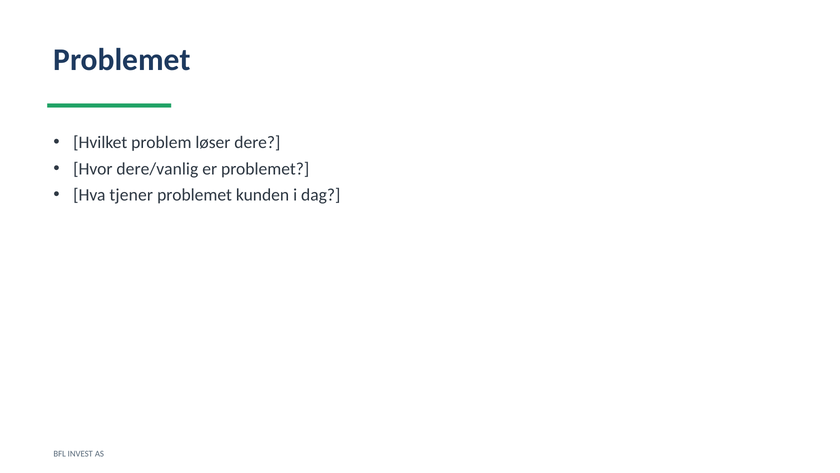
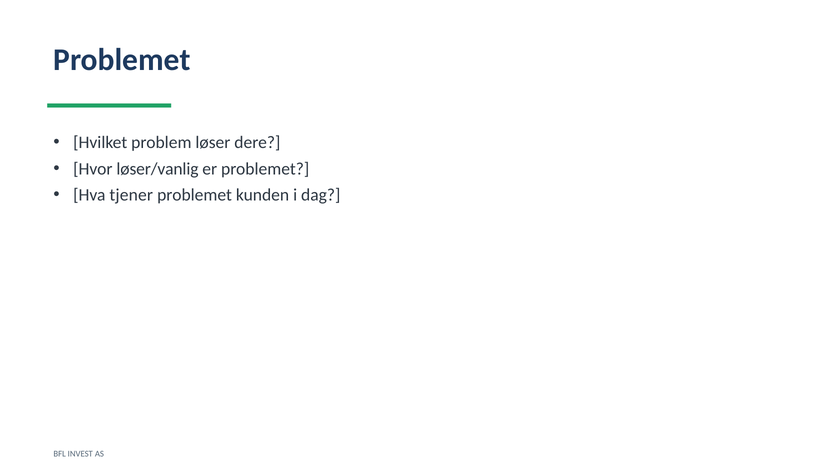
dere/vanlig: dere/vanlig -> løser/vanlig (157, 169)
